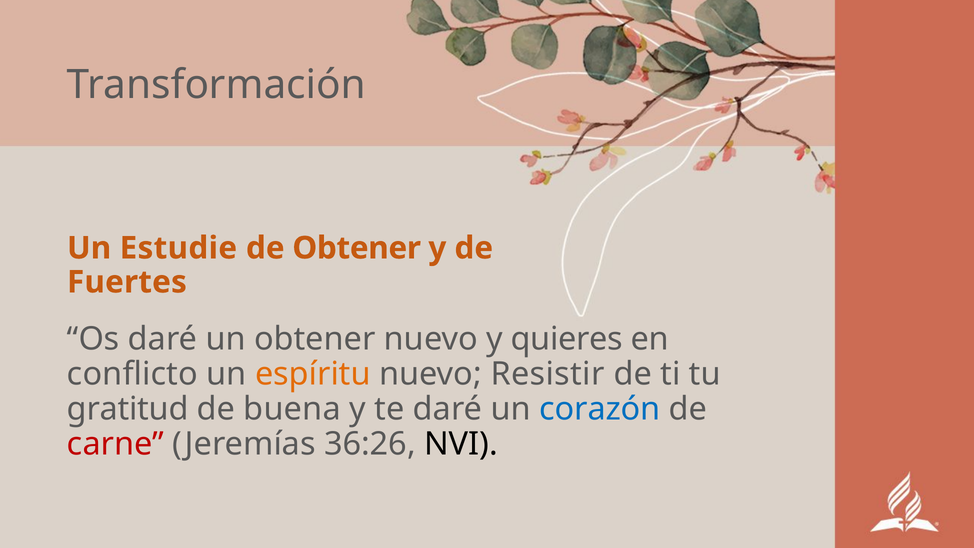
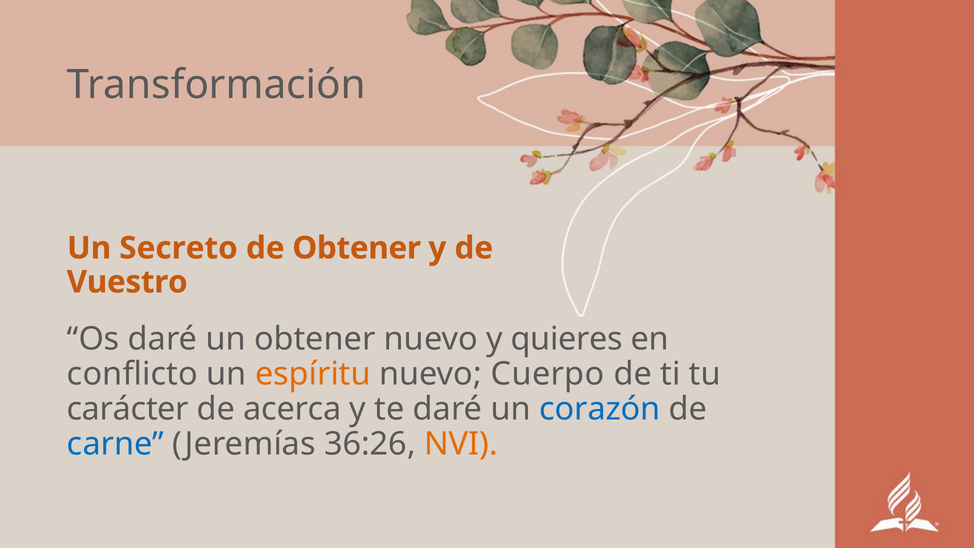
Estudie: Estudie -> Secreto (179, 248)
Fuertes: Fuertes -> Vuestro (127, 282)
Resistir: Resistir -> Cuerpo (548, 374)
gratitud: gratitud -> carácter (128, 409)
buena: buena -> acerca (292, 409)
carne colour: red -> blue (115, 444)
NVI colour: black -> orange (461, 444)
